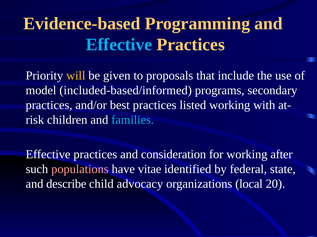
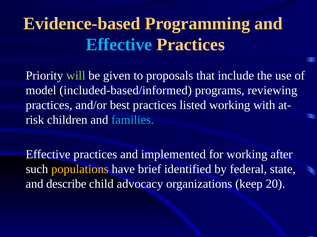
will colour: yellow -> light green (76, 76)
secondary: secondary -> reviewing (272, 91)
consideration: consideration -> implemented (173, 155)
populations colour: pink -> yellow (80, 170)
vitae: vitae -> brief (150, 170)
local: local -> keep (249, 184)
